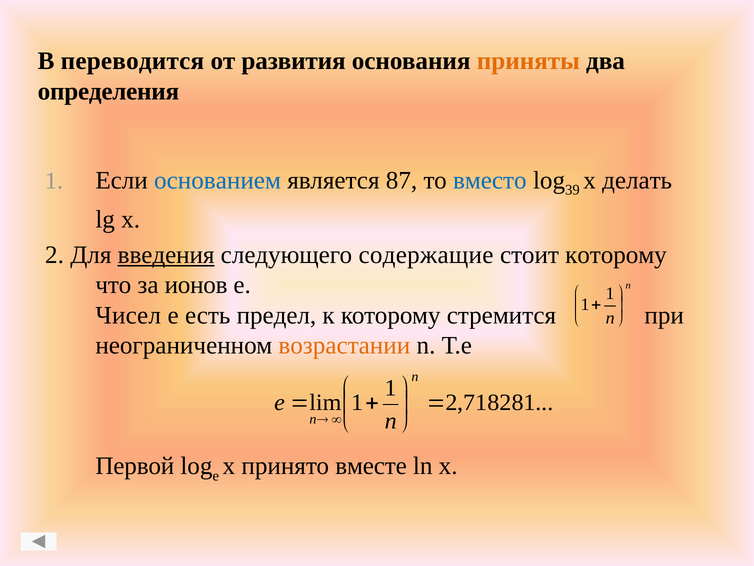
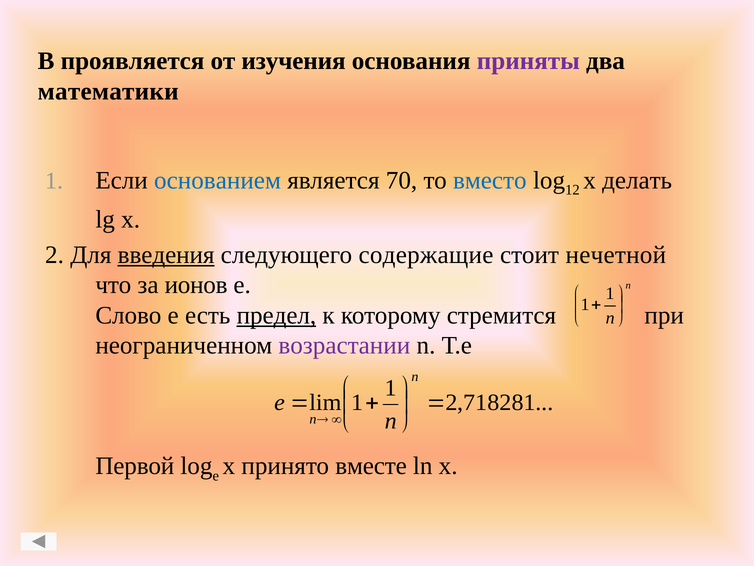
переводится: переводится -> проявляется (133, 61)
развития: развития -> изучения (294, 61)
приняты colour: orange -> purple (528, 61)
определения: определения -> математики (108, 91)
87: 87 -> 70 (402, 180)
39: 39 -> 12 (572, 190)
стоит которому: которому -> нечетной (616, 255)
Чисел: Чисел -> Слово (128, 315)
предел underline: none -> present (276, 315)
возрастании colour: orange -> purple (344, 345)
